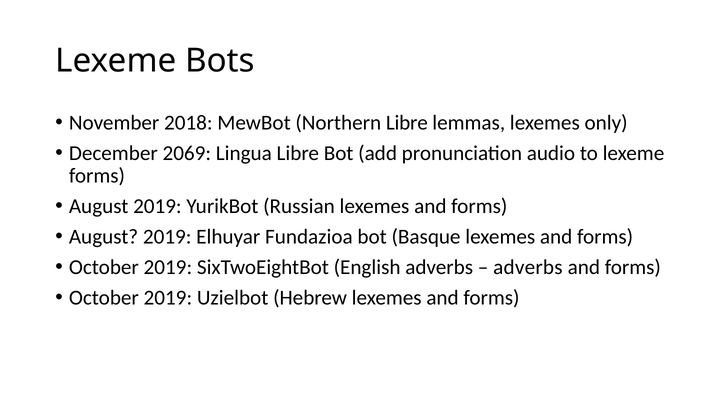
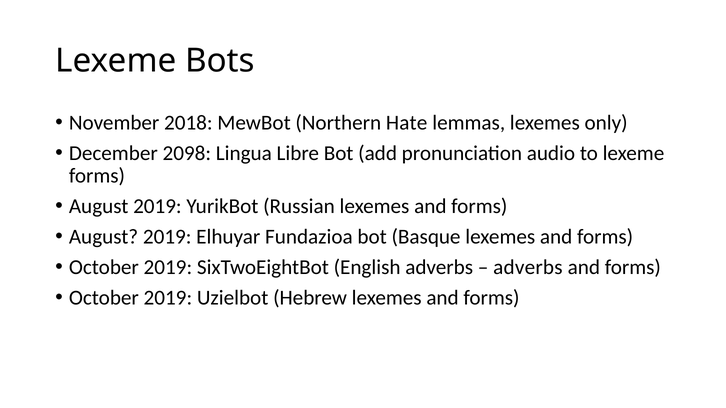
Northern Libre: Libre -> Hate (407, 123)
2069: 2069 -> 2098 (187, 153)
